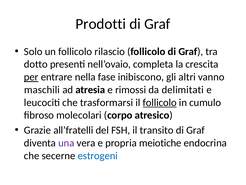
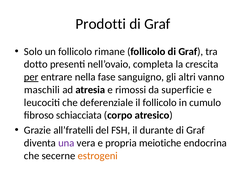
rilascio: rilascio -> rimane (110, 51)
inibiscono: inibiscono -> sanguigno (141, 77)
delimitati: delimitati -> superficie (183, 90)
trasformarsi: trasformarsi -> deferenziale (107, 102)
follicolo underline: present -> none (160, 102)
molecolari: molecolari -> schiacciata (79, 115)
transito: transito -> durante (157, 130)
estrogeni colour: blue -> orange (98, 155)
